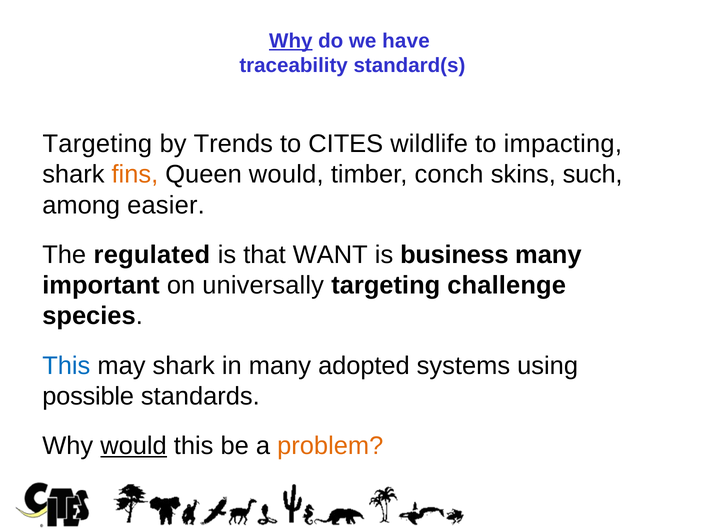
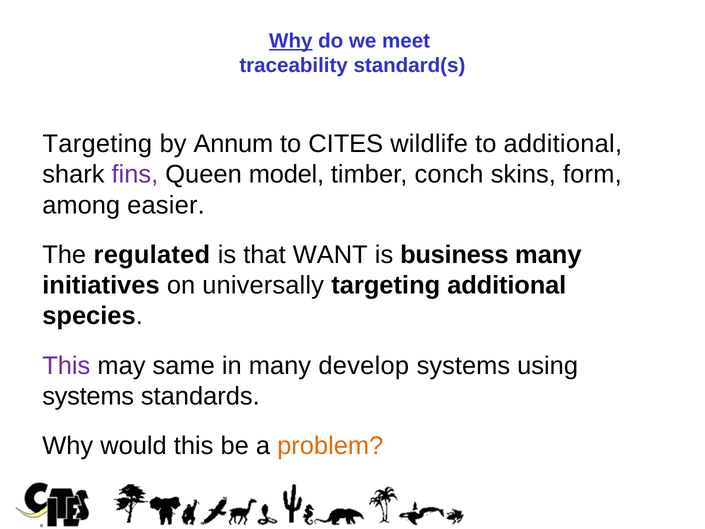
have: have -> meet (406, 41)
Trends: Trends -> Annum (233, 144)
to impacting: impacting -> additional (563, 144)
fins colour: orange -> purple (135, 174)
Queen would: would -> model (286, 174)
such: such -> form (592, 174)
important: important -> initiatives (101, 285)
targeting challenge: challenge -> additional (507, 285)
This colour: blue -> purple (66, 366)
may shark: shark -> same (184, 366)
adopted: adopted -> develop (364, 366)
possible: possible -> systems (88, 396)
would underline: present -> none (134, 446)
